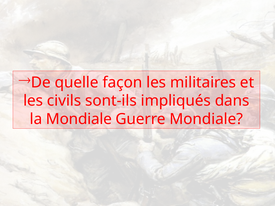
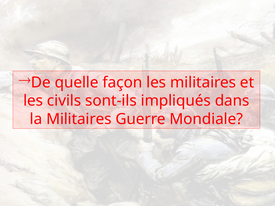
la Mondiale: Mondiale -> Militaires (79, 119)
